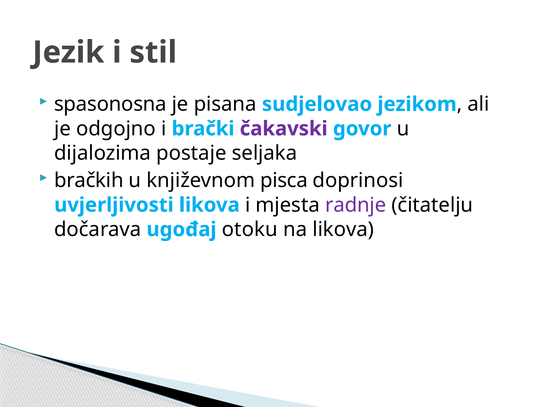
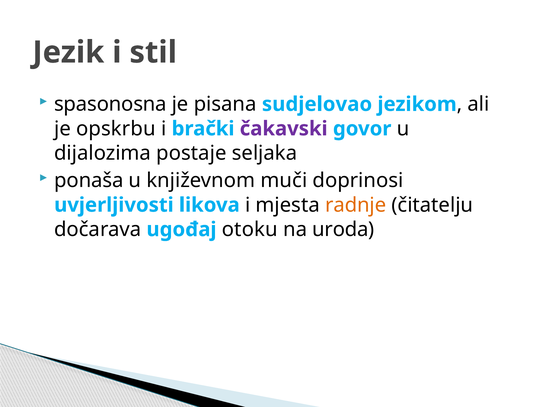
odgojno: odgojno -> opskrbu (116, 129)
bračkih: bračkih -> ponaša (89, 180)
pisca: pisca -> muči (284, 180)
radnje colour: purple -> orange (356, 205)
na likova: likova -> uroda (343, 229)
